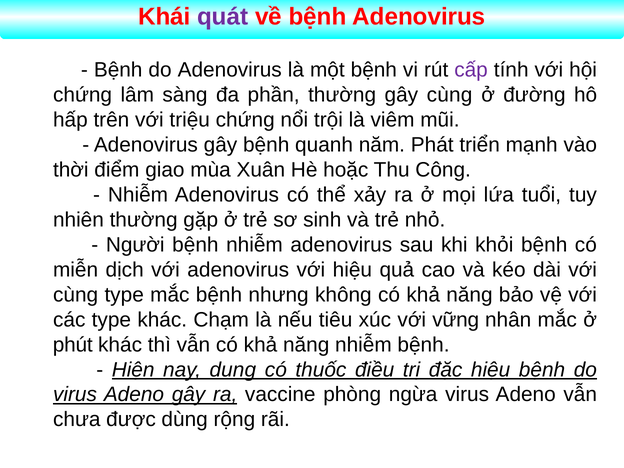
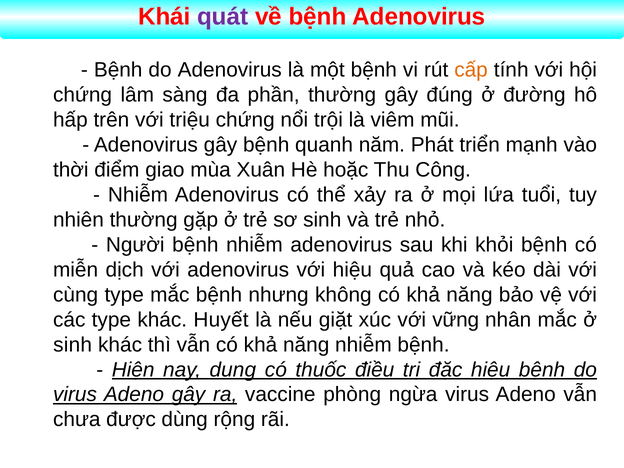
cấp colour: purple -> orange (471, 70)
gây cùng: cùng -> đúng (450, 95)
Chạm: Chạm -> Huyết (221, 320)
tiêu: tiêu -> giặt (336, 320)
phút: phút -> sinh (73, 345)
